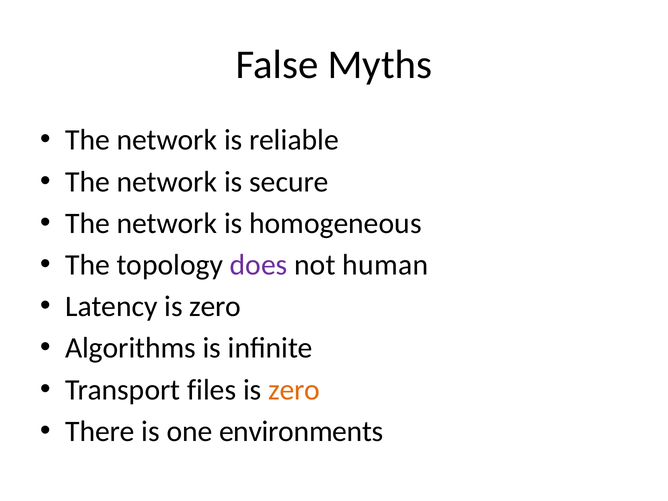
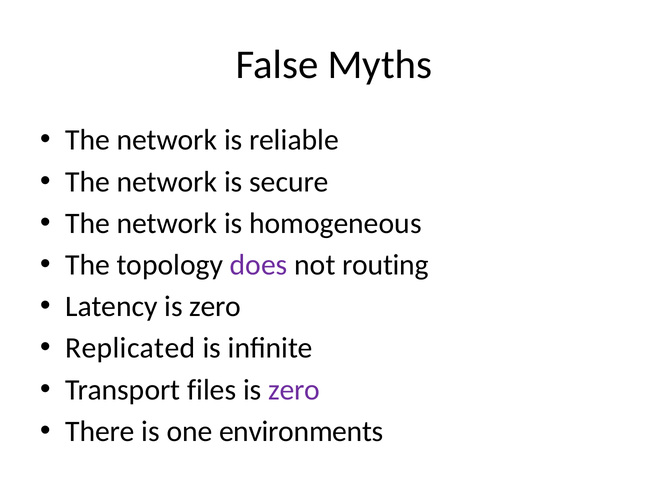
human: human -> routing (385, 265)
Algorithms: Algorithms -> Replicated (130, 348)
zero colour: orange -> purple (294, 390)
